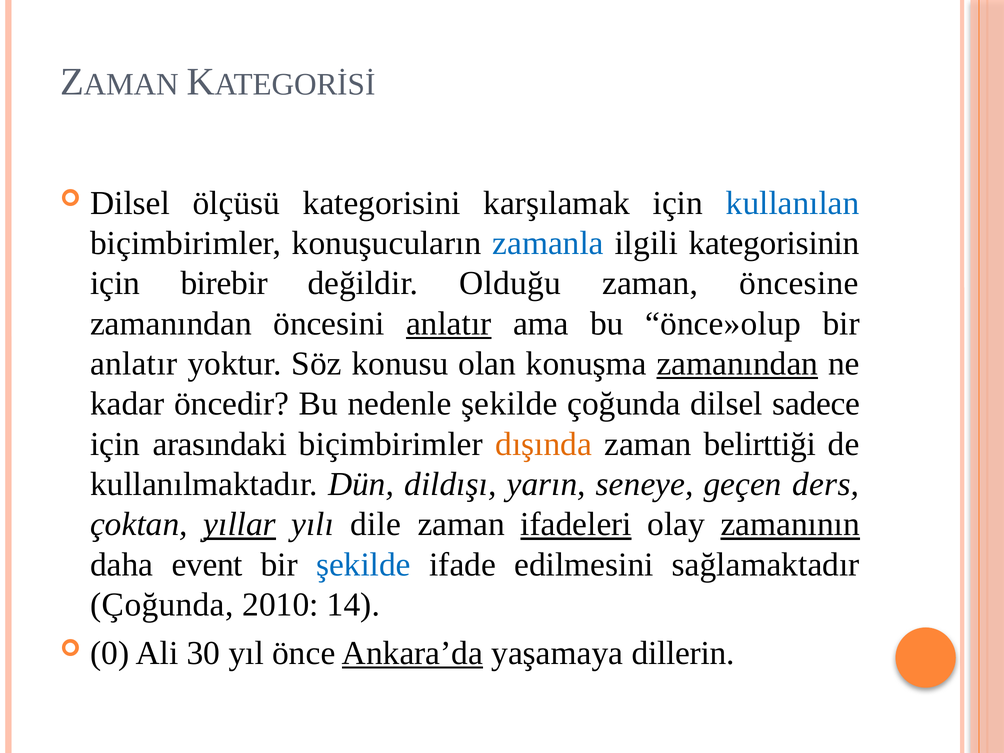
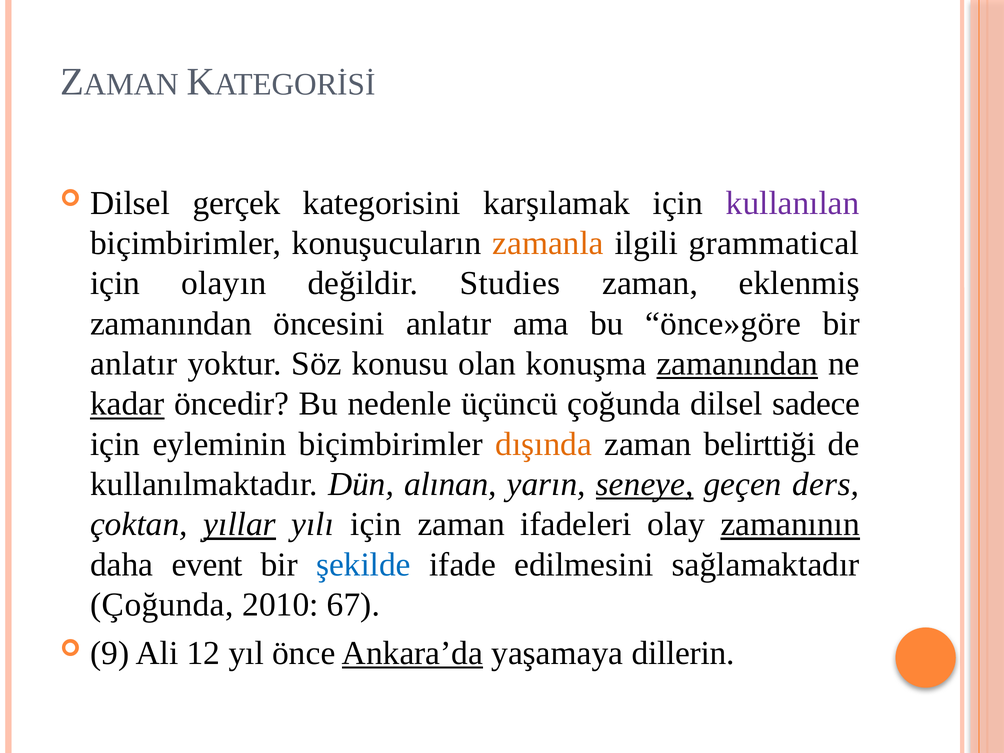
ölçüsü: ölçüsü -> gerçek (237, 203)
kullanılan colour: blue -> purple (793, 203)
zamanla colour: blue -> orange (548, 243)
kategorisinin: kategorisinin -> grammatical (774, 243)
birebir: birebir -> olayın (224, 283)
Olduğu: Olduğu -> Studies (510, 283)
öncesine: öncesine -> eklenmiş (799, 283)
anlatır underline: present -> none (449, 324)
önce»olup: önce»olup -> önce»göre (723, 324)
kadar underline: none -> present (127, 404)
nedenle şekilde: şekilde -> üçüncü (509, 404)
arasındaki: arasındaki -> eyleminin (220, 444)
dildışı: dildışı -> alınan (451, 484)
seneye underline: none -> present (645, 484)
yılı dile: dile -> için (376, 524)
ifadeleri underline: present -> none (576, 524)
14: 14 -> 67 (353, 605)
0: 0 -> 9 (110, 653)
30: 30 -> 12 (203, 653)
